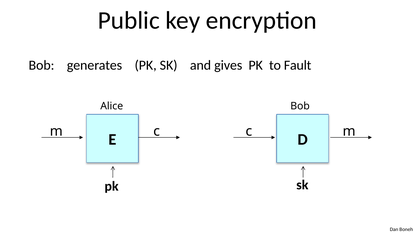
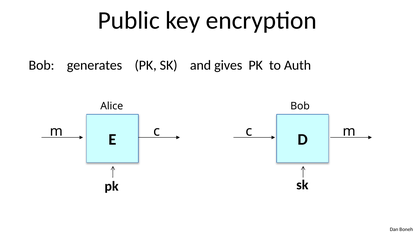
Fault: Fault -> Auth (298, 66)
